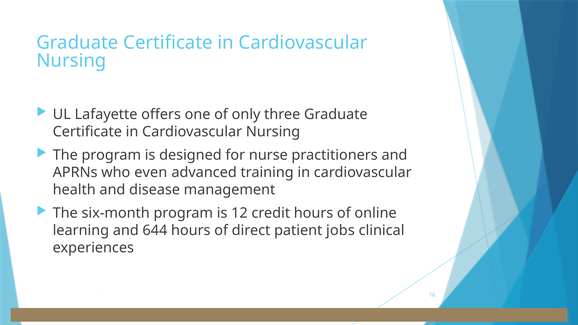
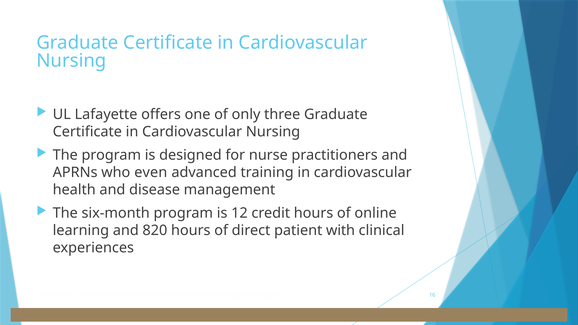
644: 644 -> 820 (155, 230)
jobs: jobs -> with (341, 230)
